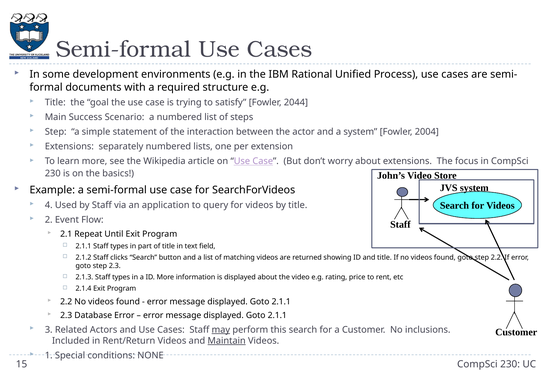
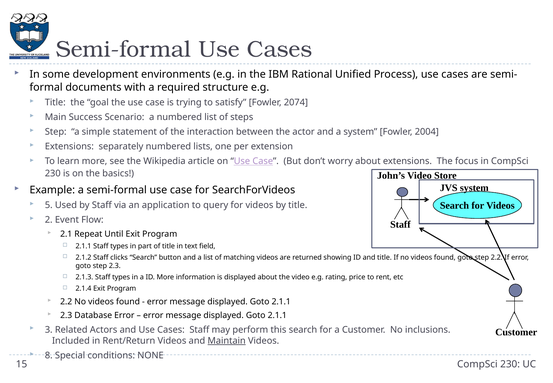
2044: 2044 -> 2074 (296, 103)
4: 4 -> 5 (49, 205)
may underline: present -> none (221, 330)
1: 1 -> 8 (49, 355)
